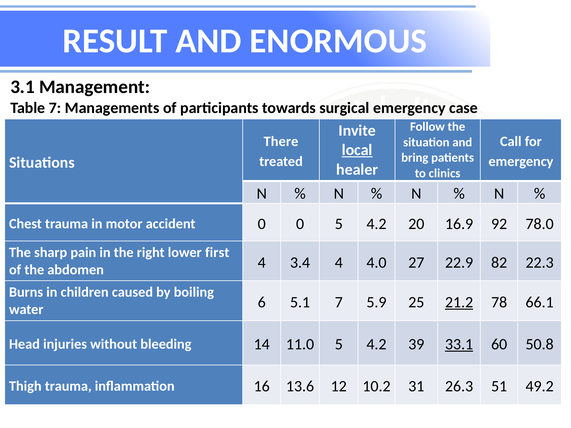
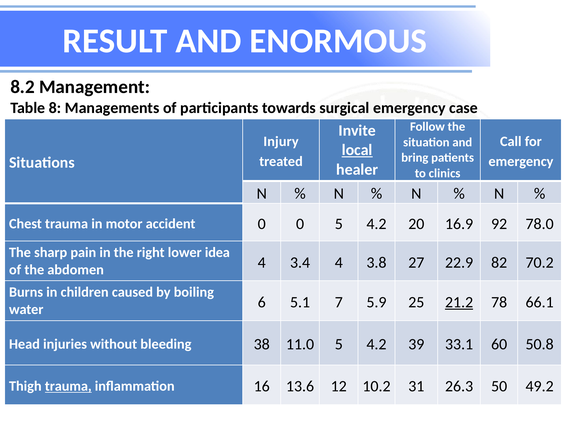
3.1: 3.1 -> 8.2 (23, 87)
Table 7: 7 -> 8 (55, 108)
There: There -> Injury (281, 141)
first: first -> idea (217, 253)
4.0: 4.0 -> 3.8 (376, 263)
22.3: 22.3 -> 70.2 (540, 263)
14: 14 -> 38 (262, 345)
33.1 underline: present -> none (459, 345)
trauma underline: none -> present (68, 386)
51: 51 -> 50 (499, 387)
